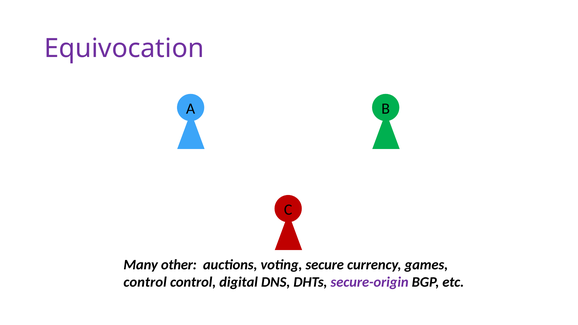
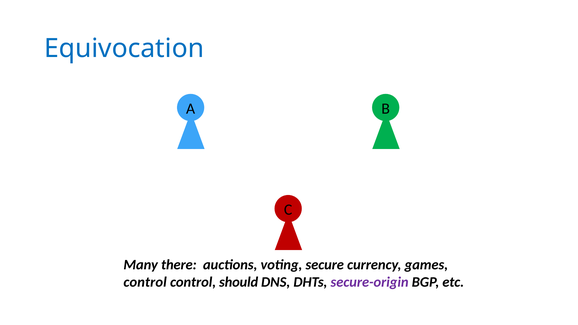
Equivocation colour: purple -> blue (124, 49)
other: other -> there (179, 265)
digital: digital -> should (239, 282)
